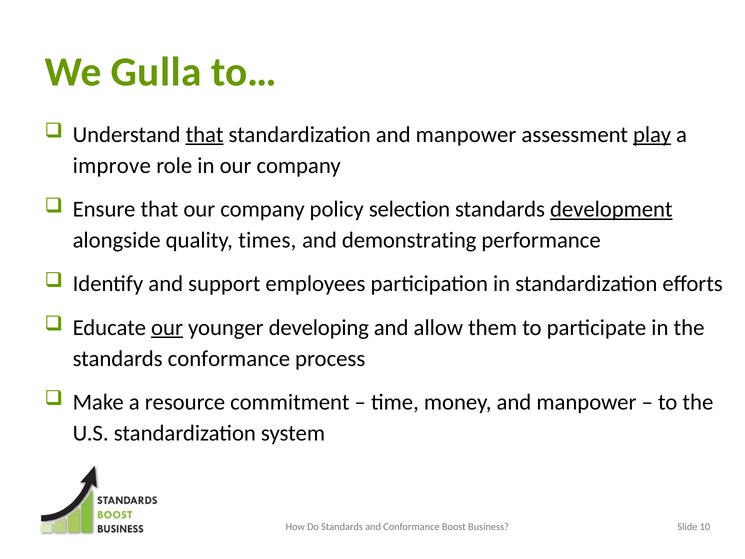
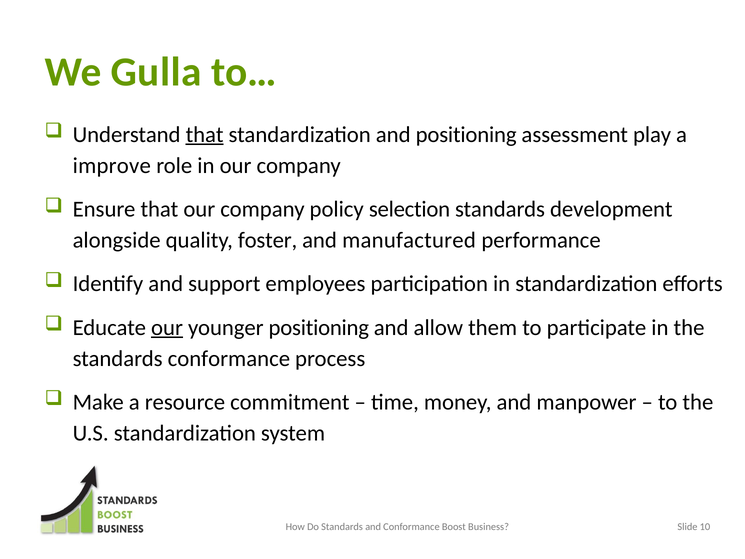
standardization and manpower: manpower -> positioning (466, 135)
play underline: present -> none (652, 135)
development underline: present -> none (611, 209)
times: times -> foster (268, 240)
demonstrating: demonstrating -> manufactured (409, 240)
younger developing: developing -> positioning (319, 327)
